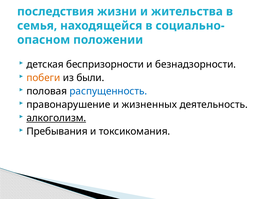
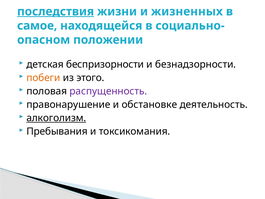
последствия underline: none -> present (56, 12)
жительства: жительства -> жизненных (187, 12)
семья: семья -> самое (37, 26)
были: были -> этого (90, 78)
распущенность colour: blue -> purple (108, 91)
жизненных: жизненных -> обстановке (149, 105)
